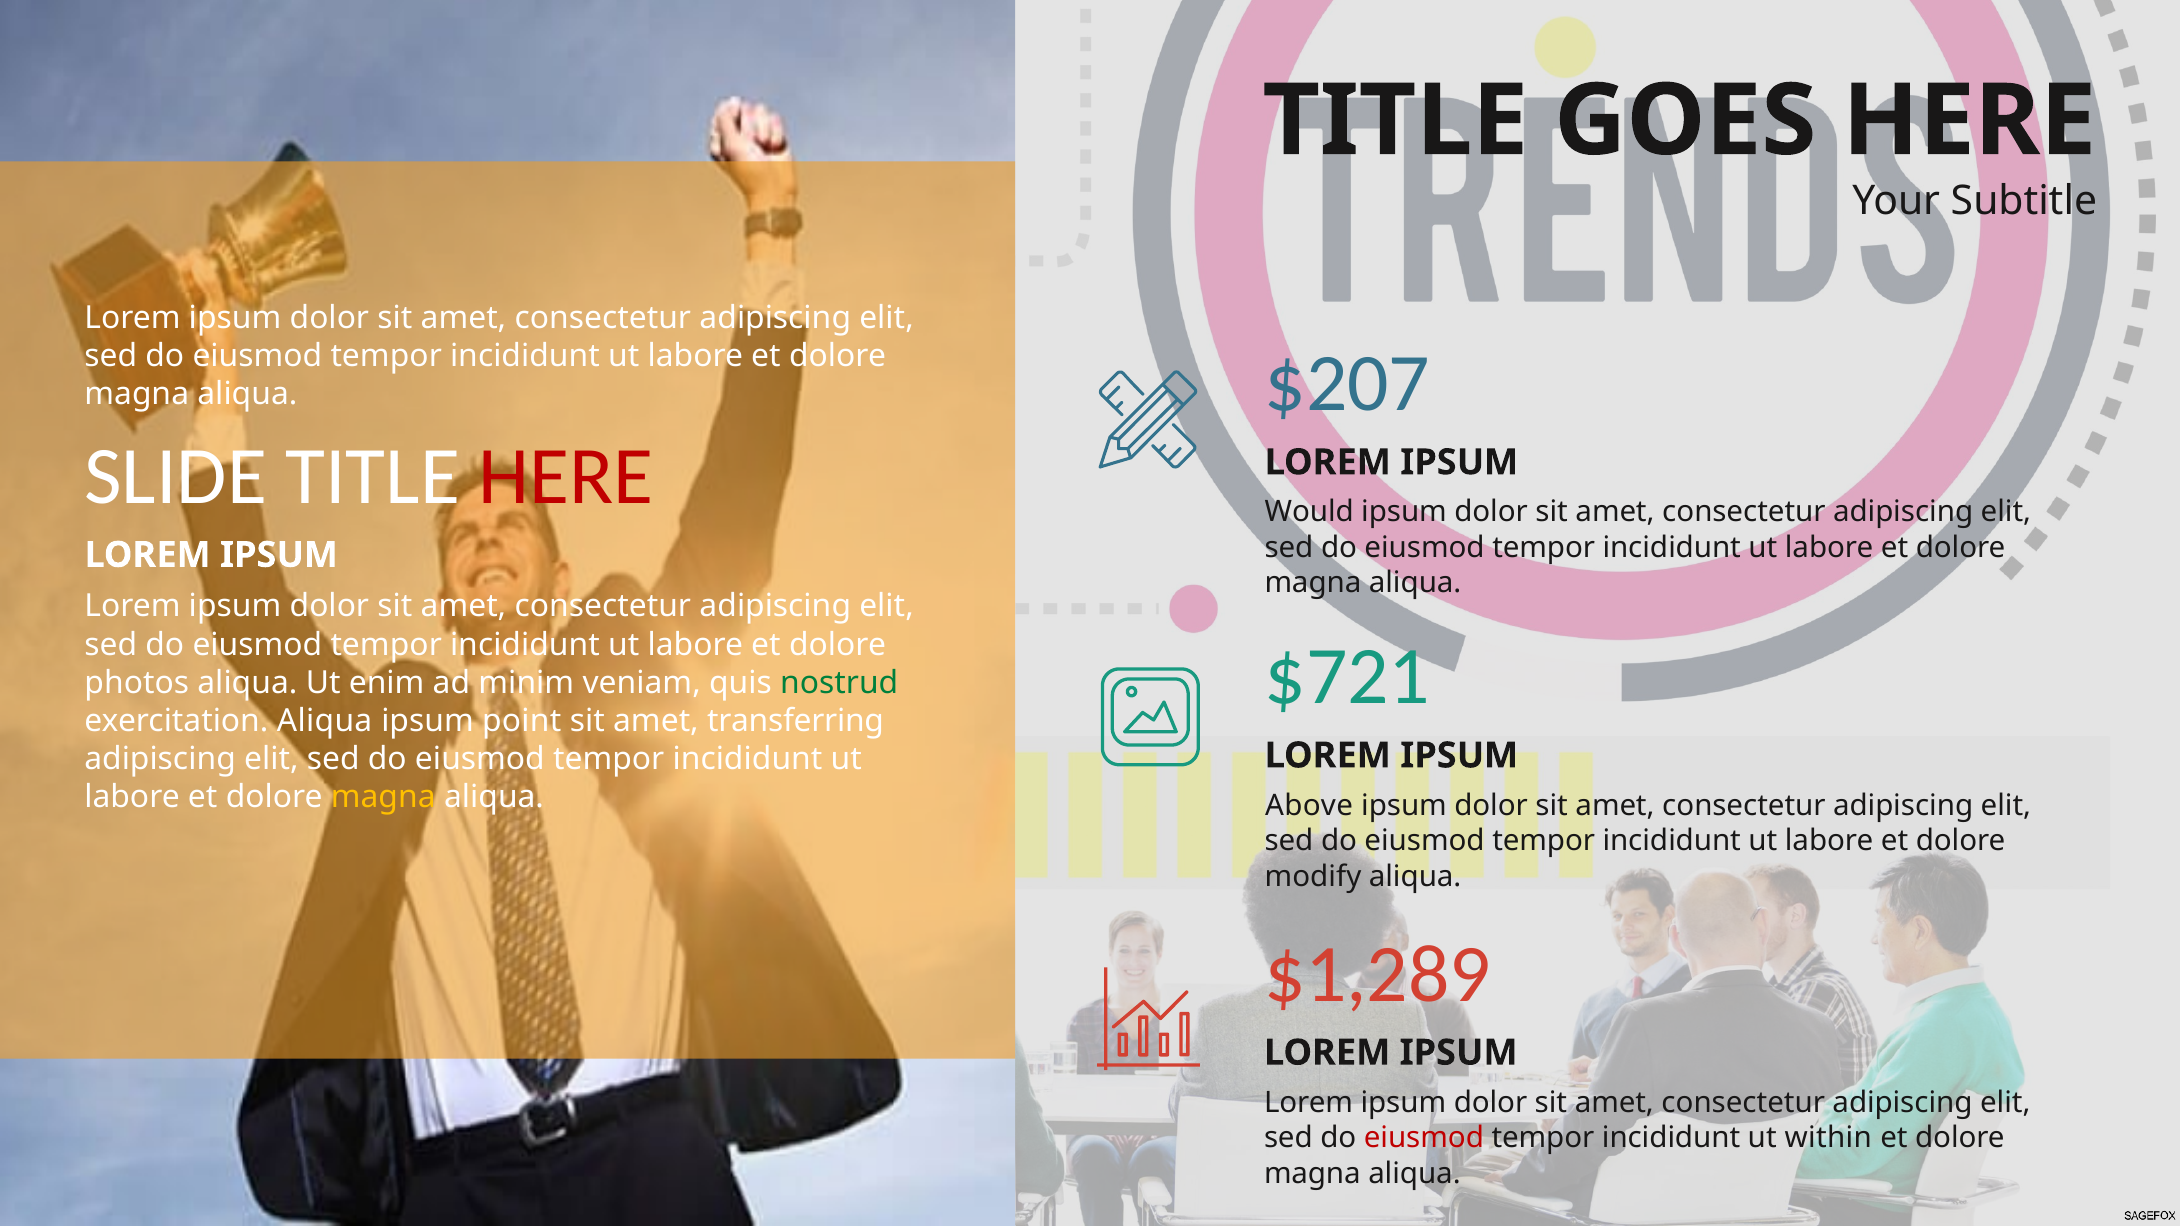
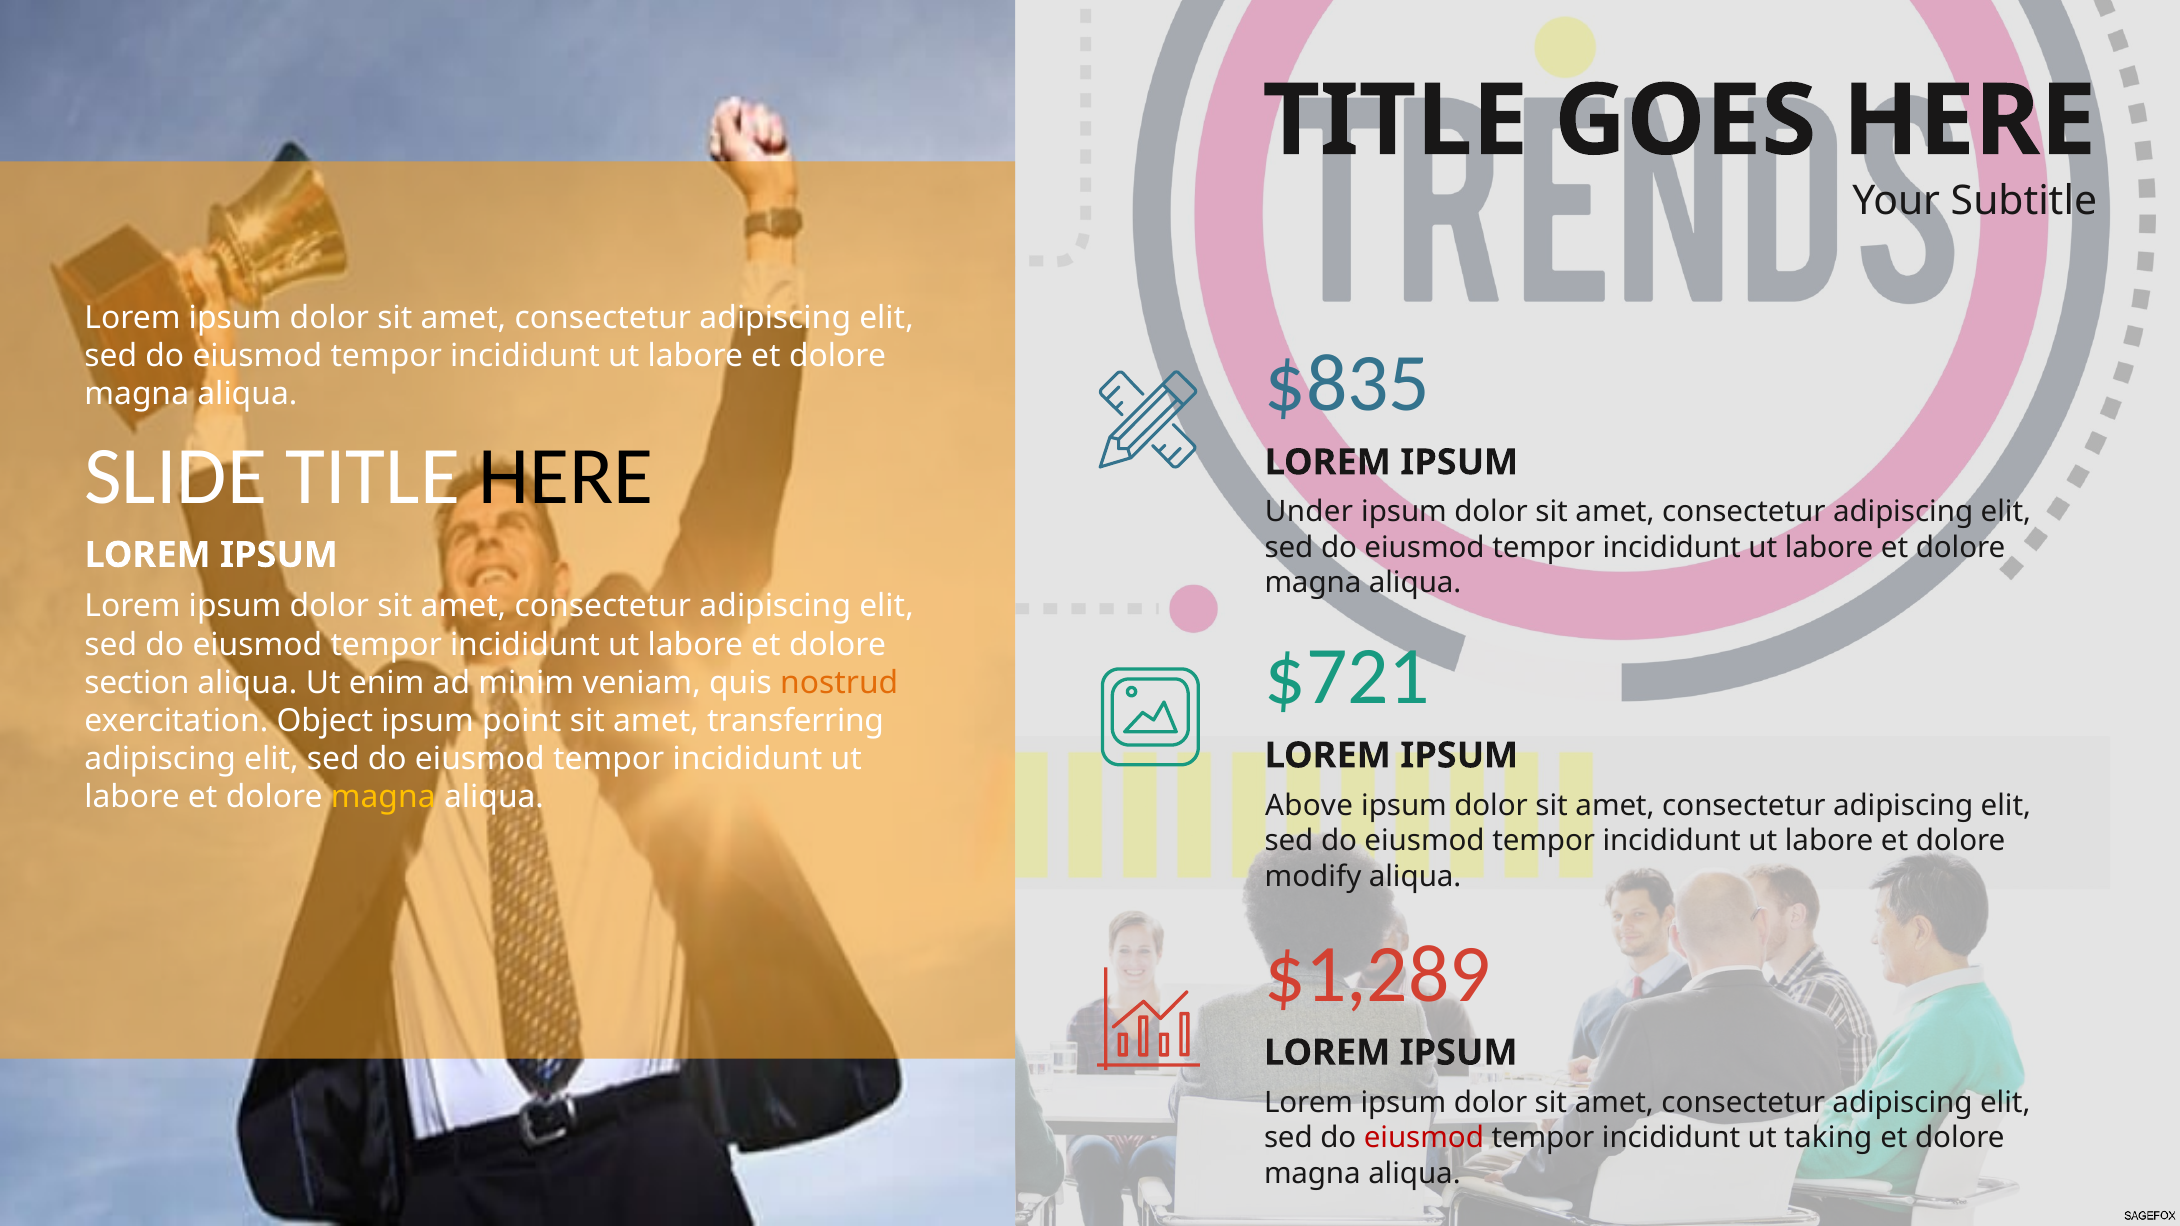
$207: $207 -> $835 (1347, 384)
HERE colour: red -> black (566, 477)
Would: Would -> Under (1309, 512)
photos: photos -> section (137, 683)
nostrud colour: green -> orange (839, 683)
exercitation Aliqua: Aliqua -> Object (325, 721)
within: within -> taking (1828, 1138)
